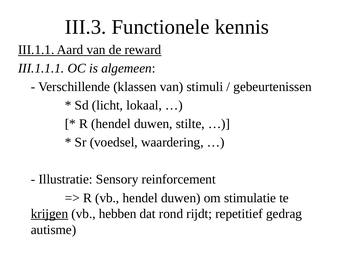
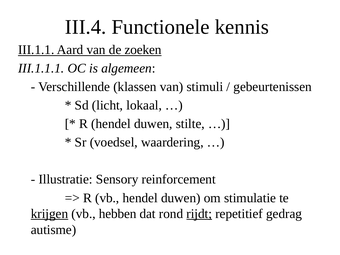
III.3: III.3 -> III.4 (86, 27)
reward: reward -> zoeken (143, 50)
rijdt underline: none -> present (199, 214)
